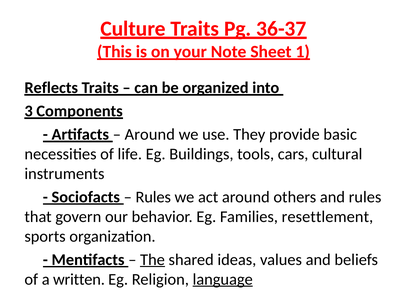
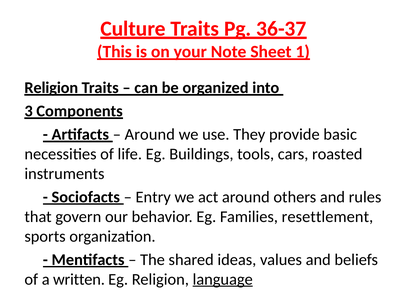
Reflects: Reflects -> Religion (51, 88)
cultural: cultural -> roasted (337, 154)
Rules: Rules -> Entry (153, 197)
The underline: present -> none (152, 260)
